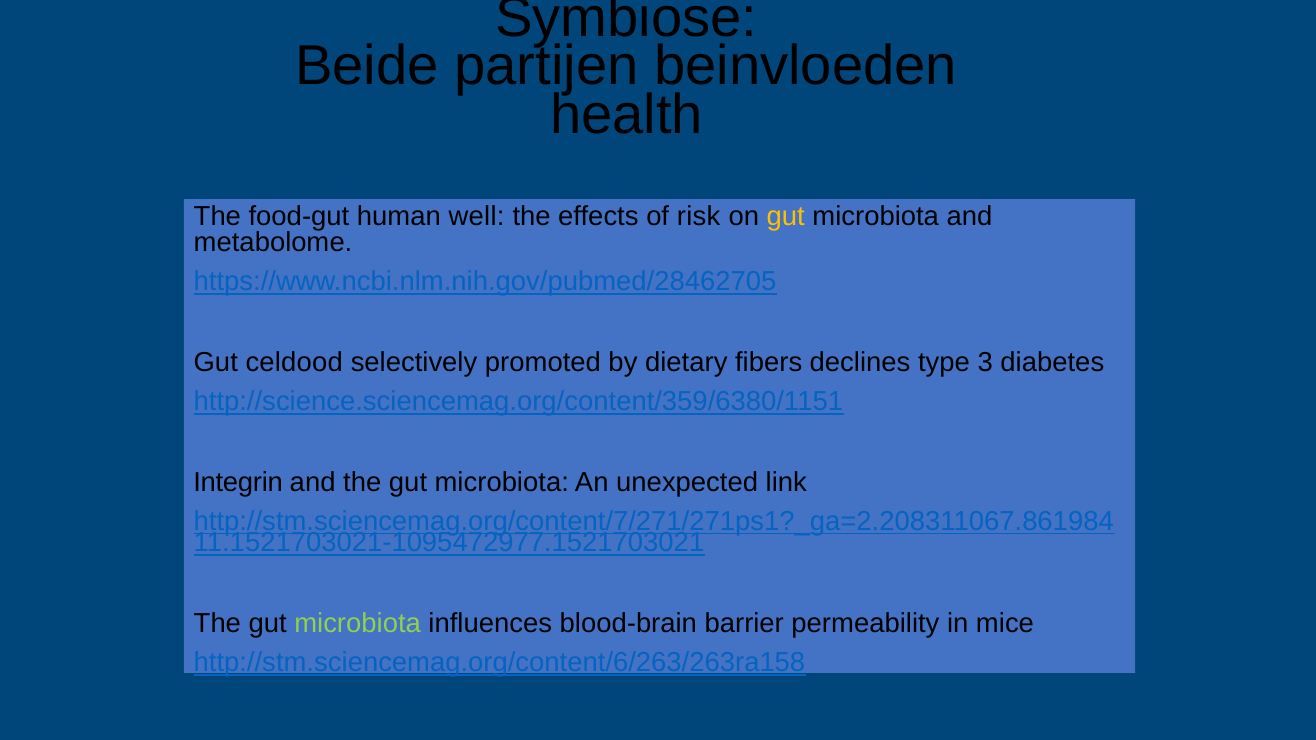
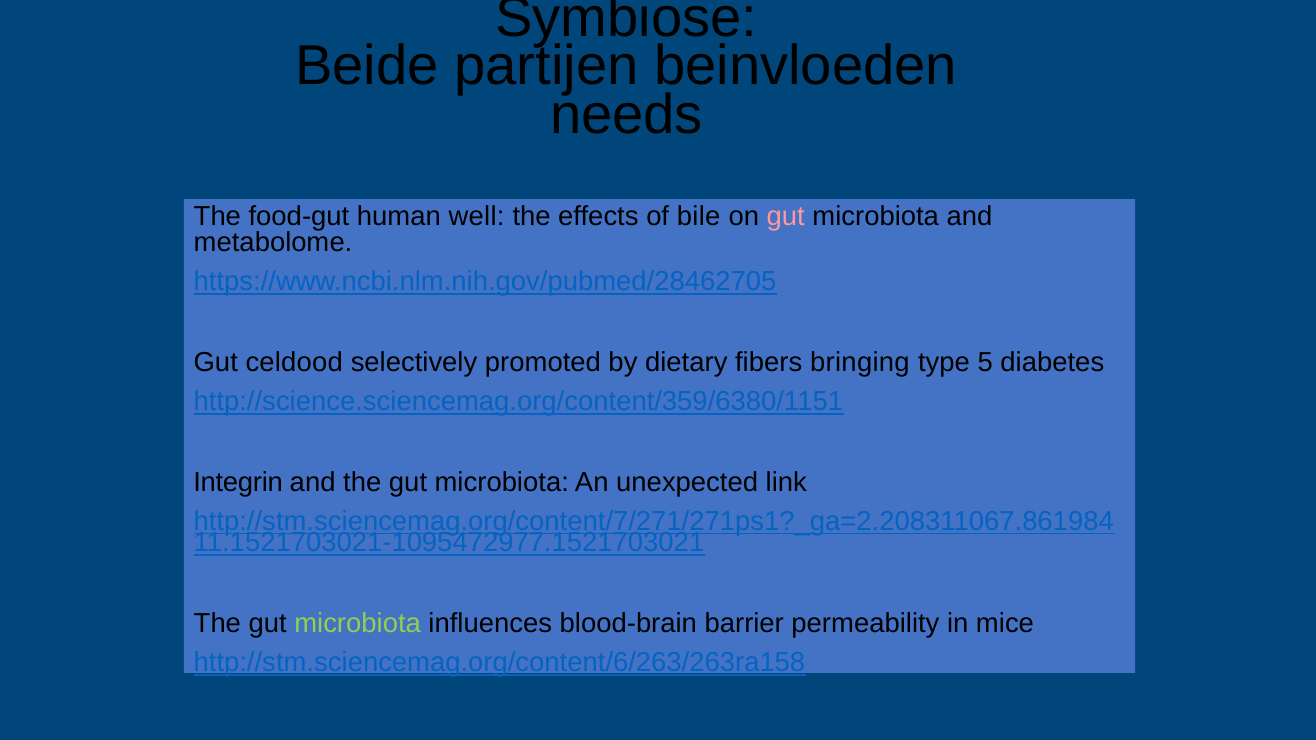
health: health -> needs (627, 115)
risk: risk -> bile (699, 216)
gut colour: yellow -> pink (786, 216)
declines: declines -> bringing (860, 363)
3: 3 -> 5 (985, 363)
